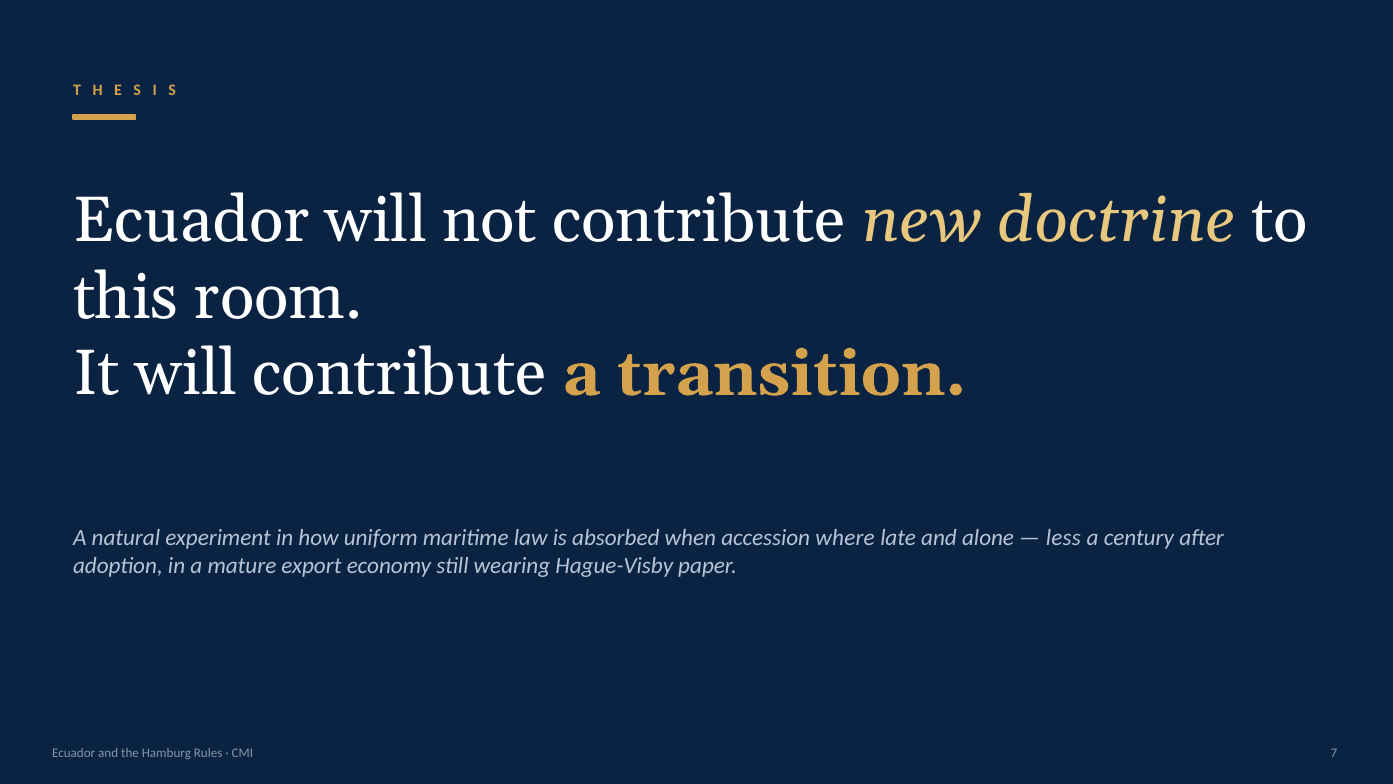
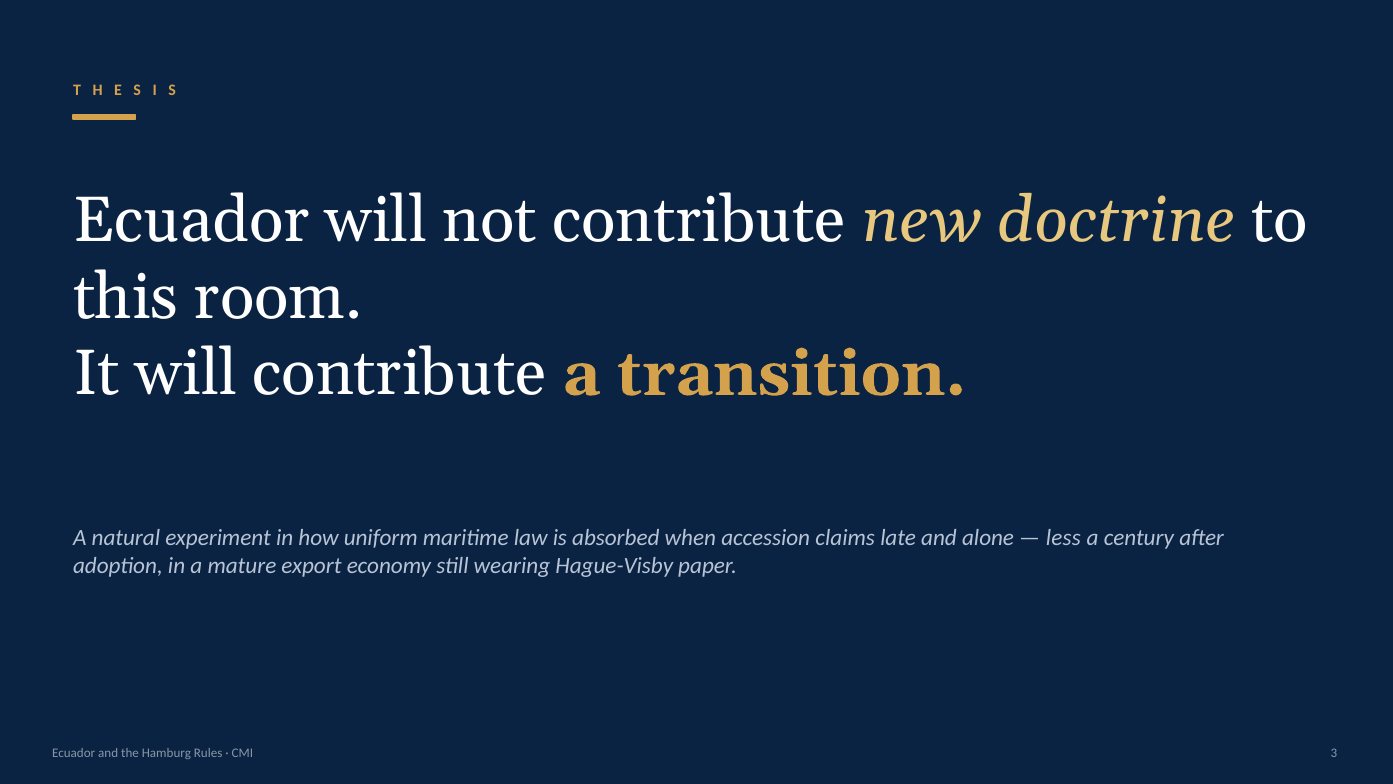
where: where -> claims (845, 538)
7: 7 -> 3 (1334, 753)
